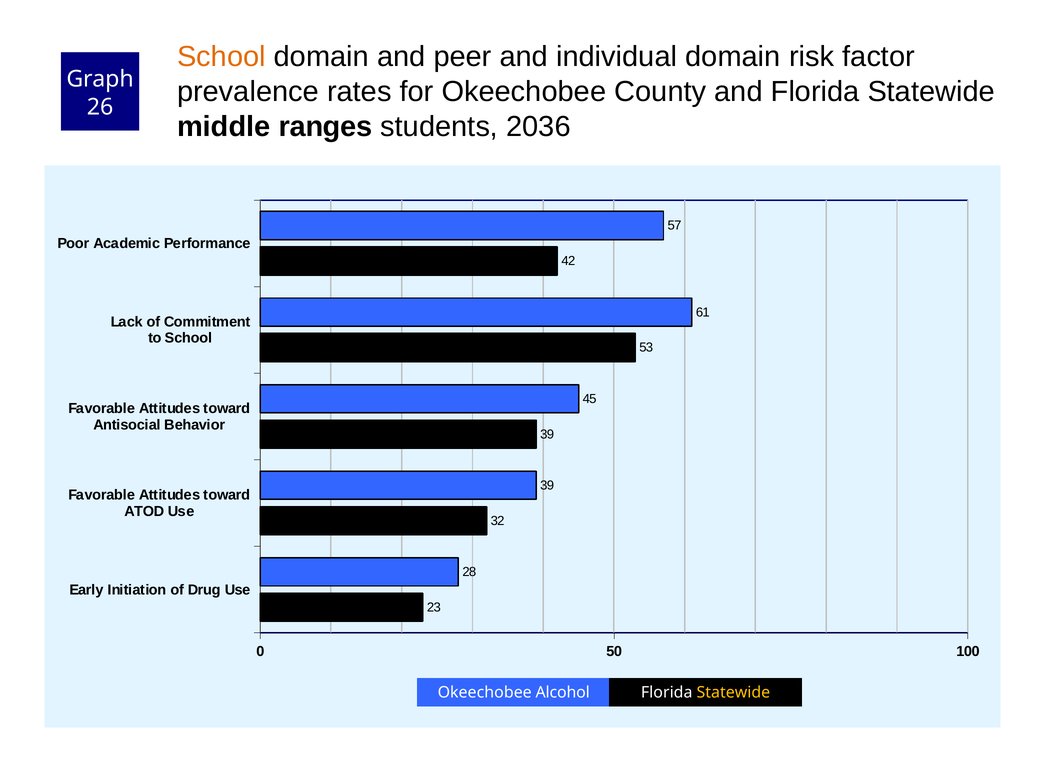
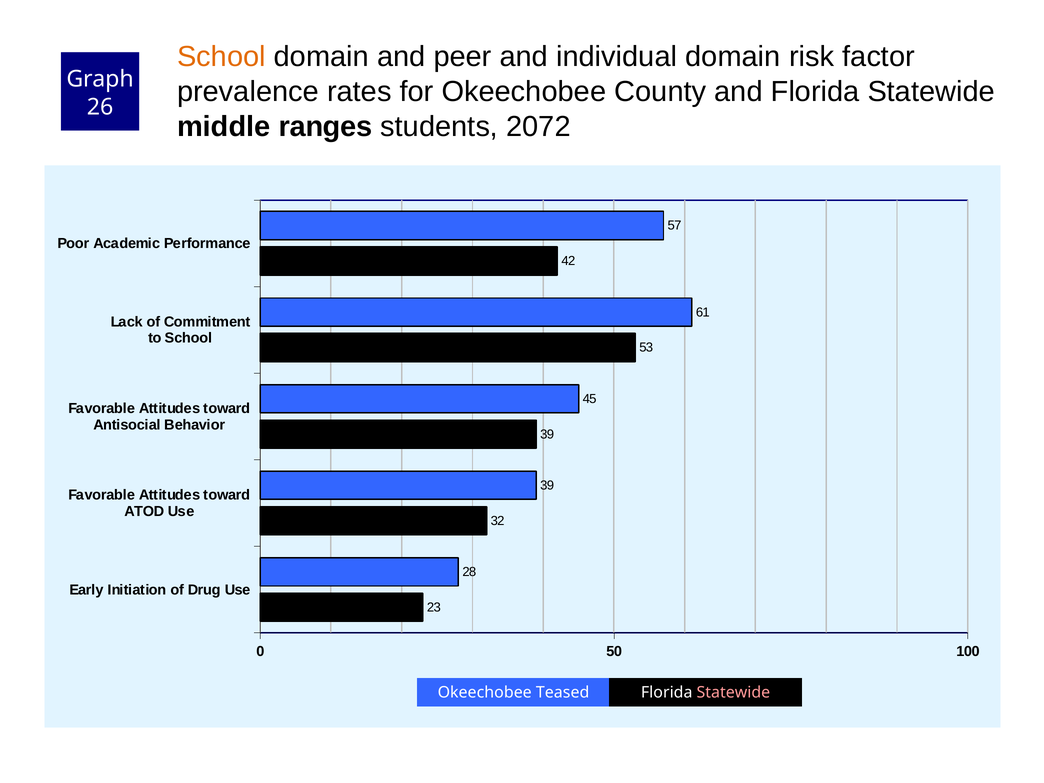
2036: 2036 -> 2072 (538, 127)
Alcohol: Alcohol -> Teased (563, 692)
Statewide colour: yellow -> pink (733, 692)
